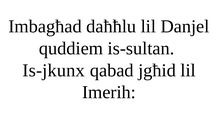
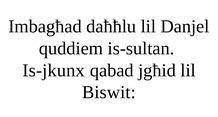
Imerih: Imerih -> Biswit (109, 93)
